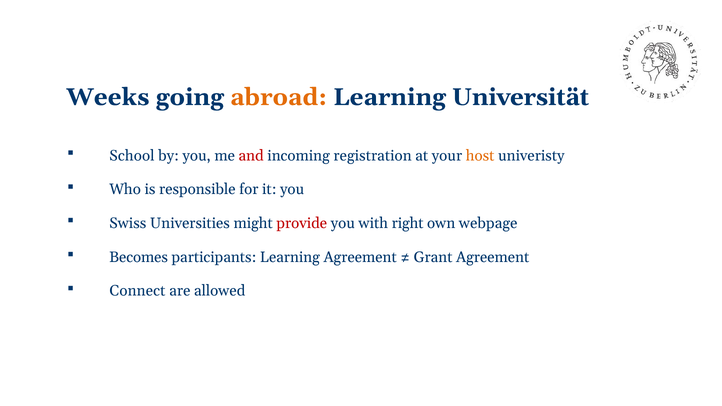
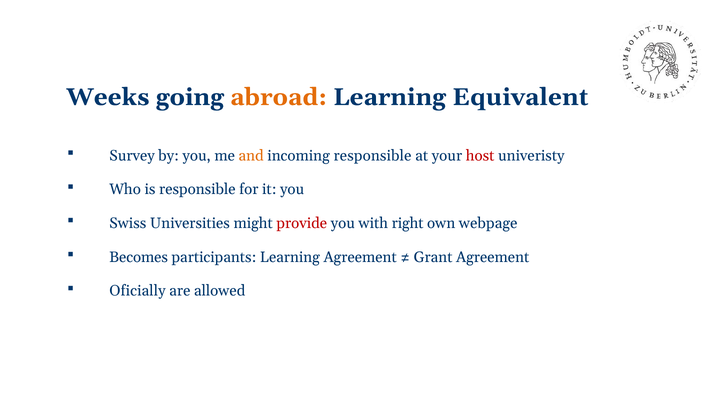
Universität: Universität -> Equivalent (520, 97)
School: School -> Survey (132, 156)
and colour: red -> orange (251, 156)
incoming registration: registration -> responsible (373, 156)
host colour: orange -> red (480, 156)
Connect: Connect -> Oficially (137, 291)
